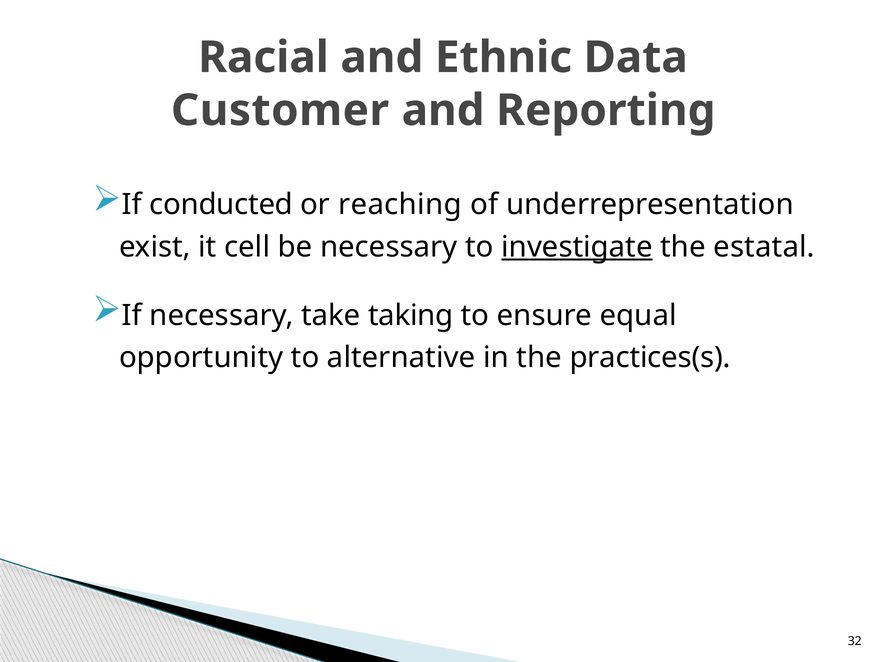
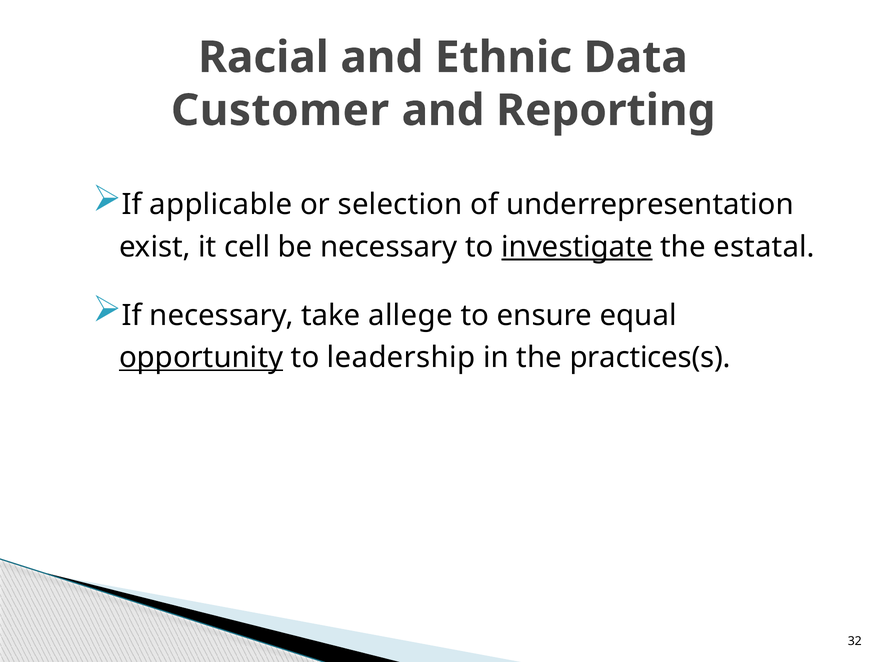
conducted: conducted -> applicable (221, 205)
reaching: reaching -> selection (400, 205)
taking: taking -> allege (411, 315)
opportunity underline: none -> present (201, 358)
alternative: alternative -> leadership (401, 358)
